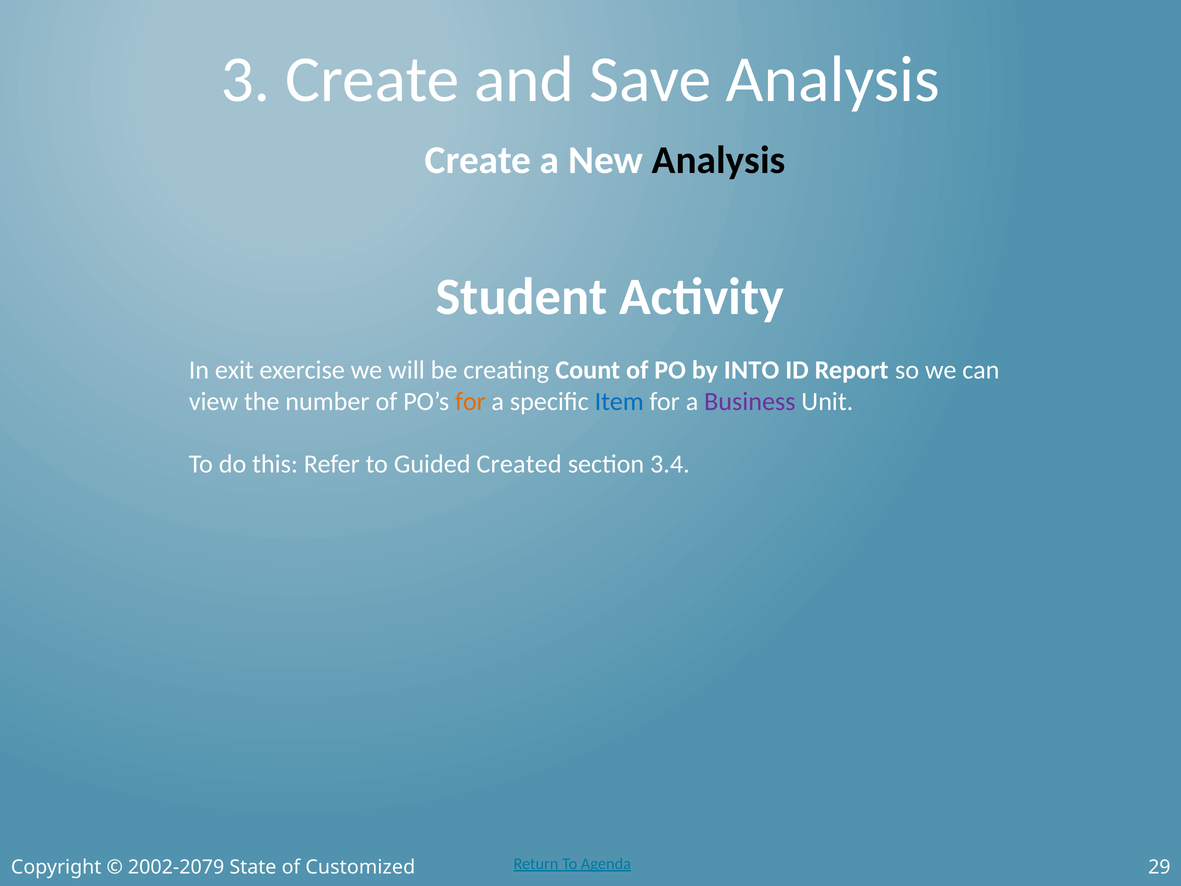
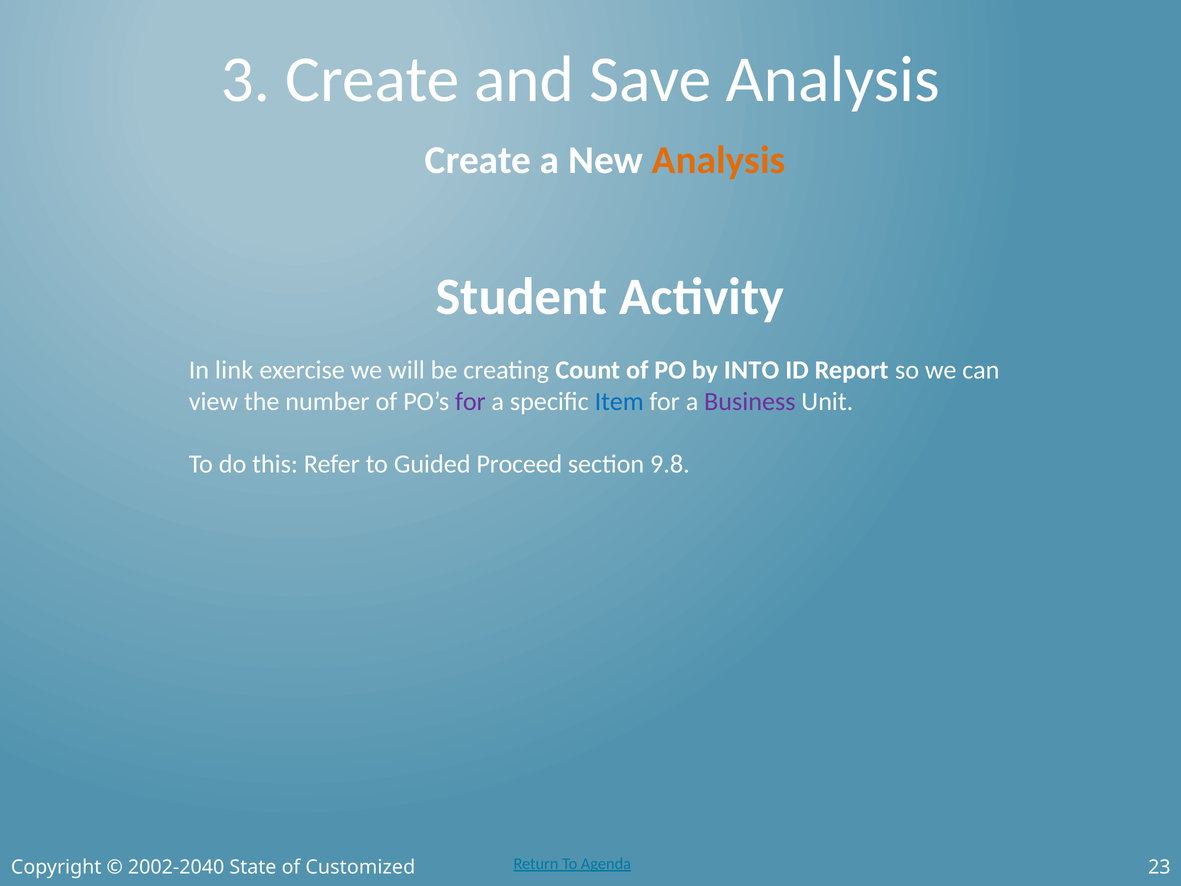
Analysis colour: black -> orange (719, 160)
exit: exit -> link (234, 370)
for colour: orange -> purple (470, 401)
Created: Created -> Proceed (519, 464)
3.4: 3.4 -> 9.8 (670, 464)
29: 29 -> 23 (1159, 867)
2002-2079: 2002-2079 -> 2002-2040 (176, 867)
